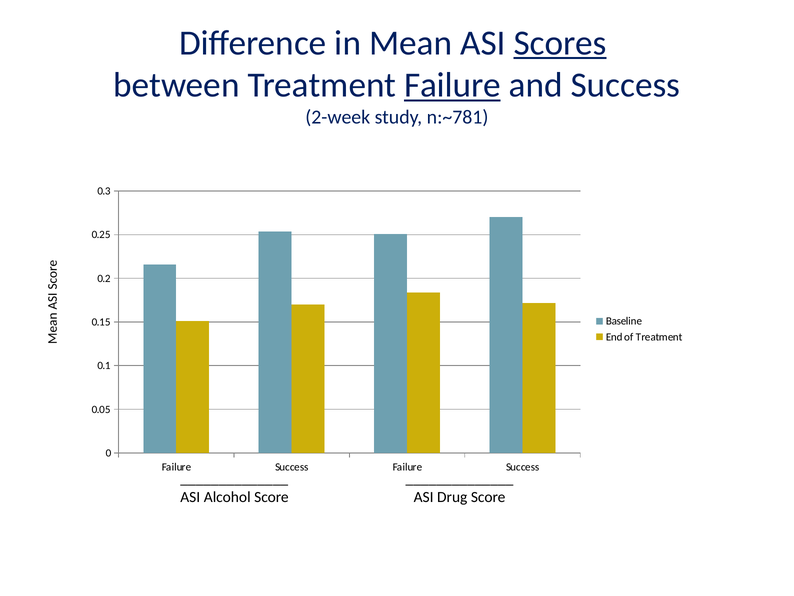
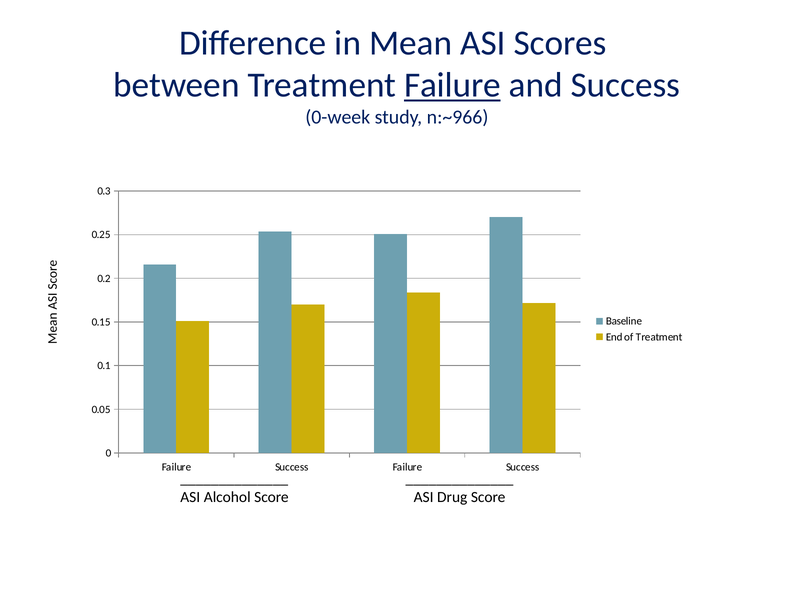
Scores underline: present -> none (560, 43)
2-week: 2-week -> 0-week (338, 117)
n:~781: n:~781 -> n:~966 (458, 117)
